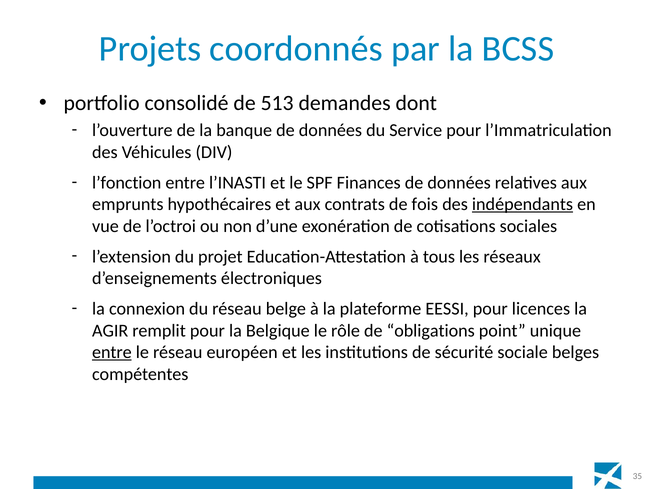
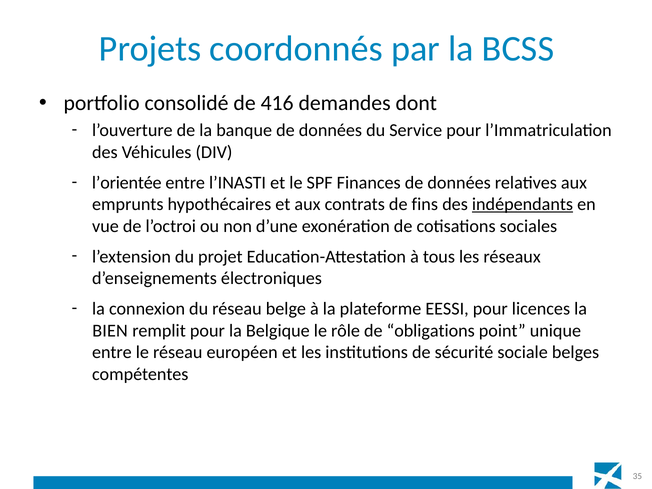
513: 513 -> 416 (277, 103)
l’fonction: l’fonction -> l’orientée (127, 183)
fois: fois -> fins (425, 204)
AGIR: AGIR -> BIEN (110, 331)
entre underline: present -> none (112, 352)
